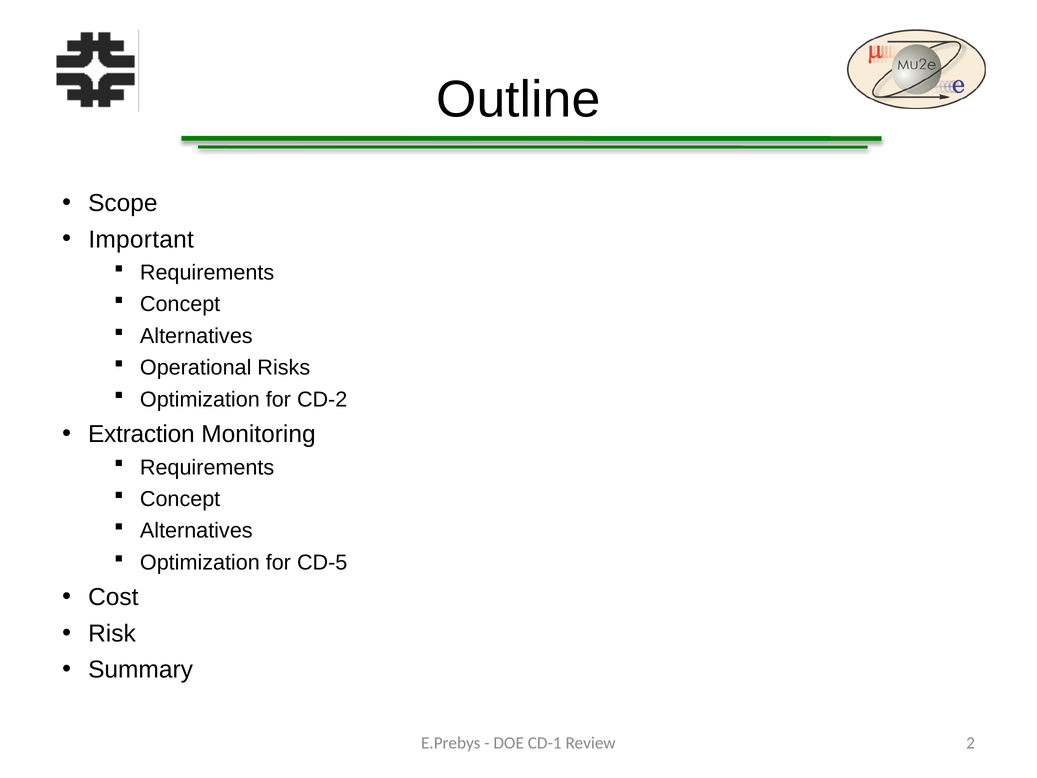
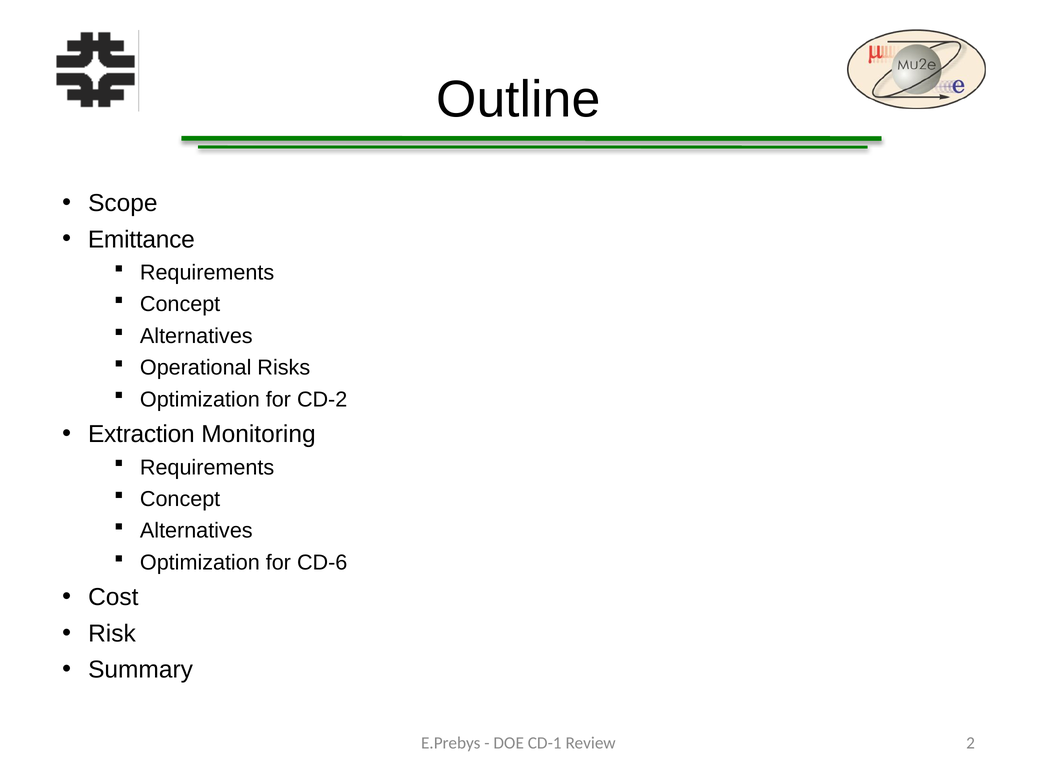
Important: Important -> Emittance (141, 239)
CD-5: CD-5 -> CD-6 (322, 562)
